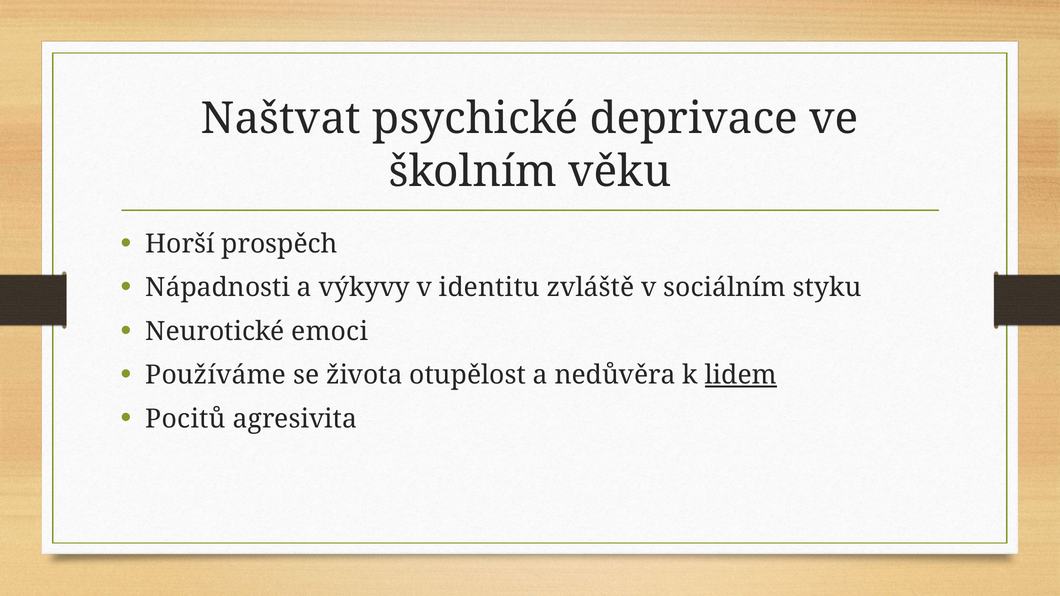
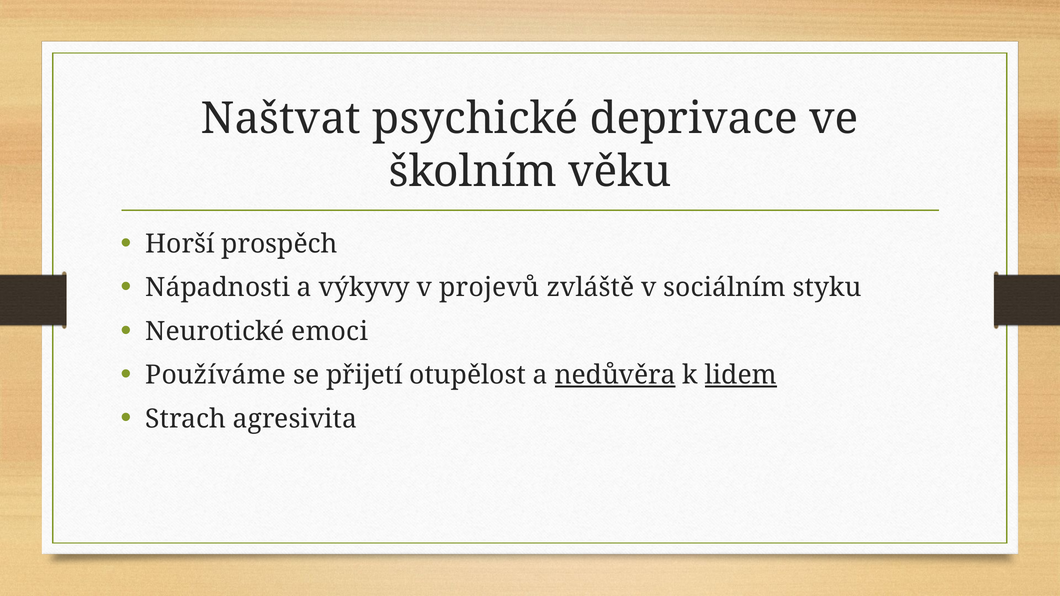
identitu: identitu -> projevů (489, 288)
života: života -> přijetí (364, 375)
nedůvěra underline: none -> present (615, 375)
Pocitů: Pocitů -> Strach (186, 419)
